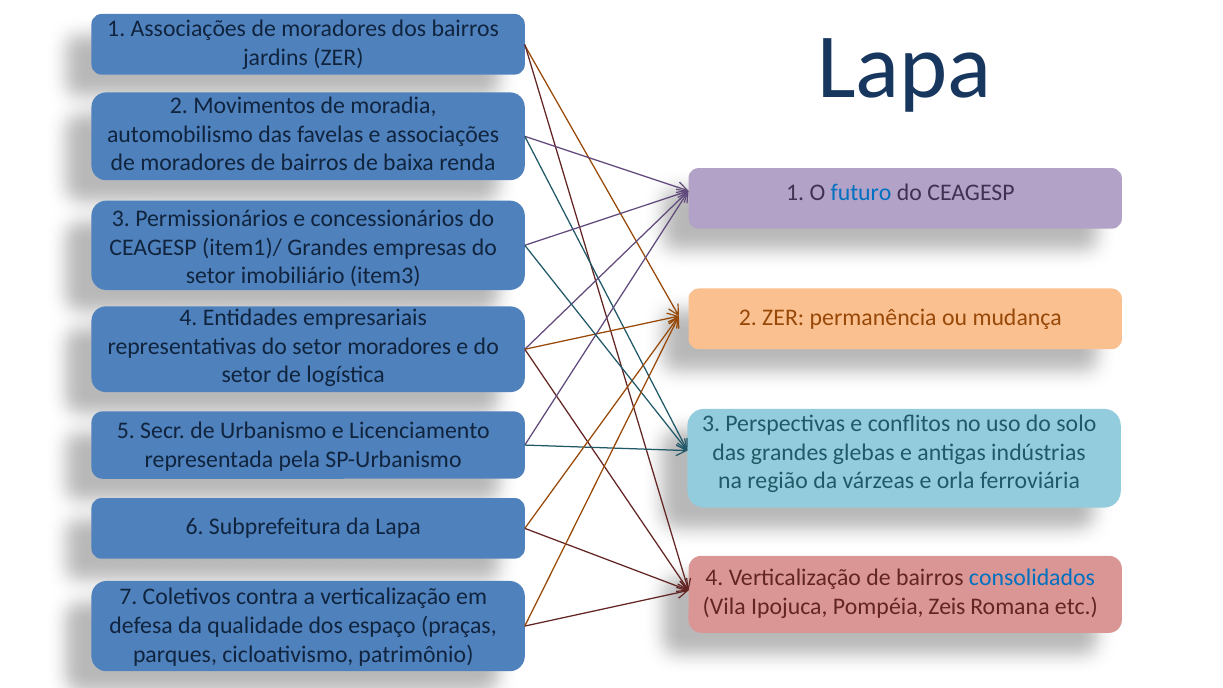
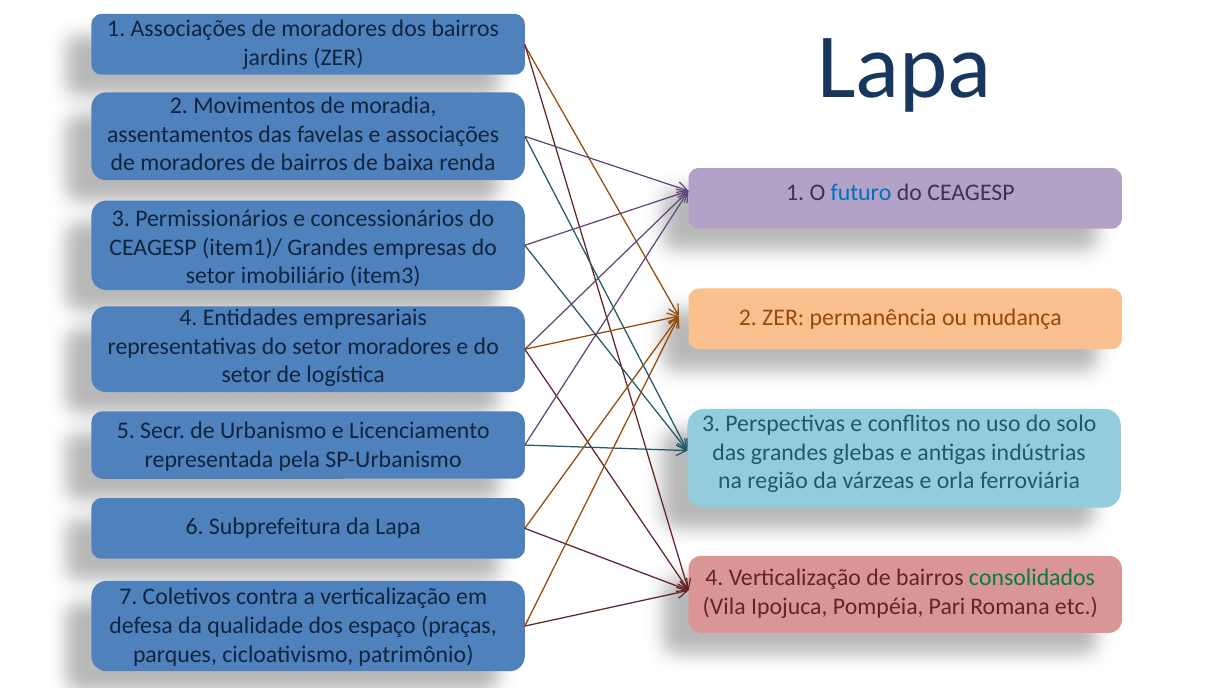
automobilismo: automobilismo -> assentamentos (180, 134)
consolidados colour: blue -> green (1032, 578)
Zeis: Zeis -> Pari (947, 606)
